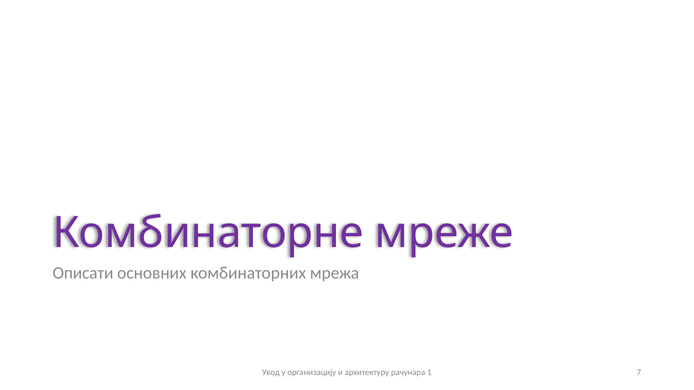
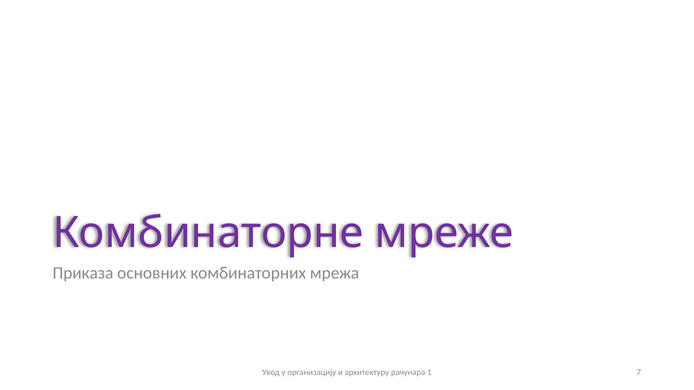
Описати: Описати -> Приказа (83, 273)
